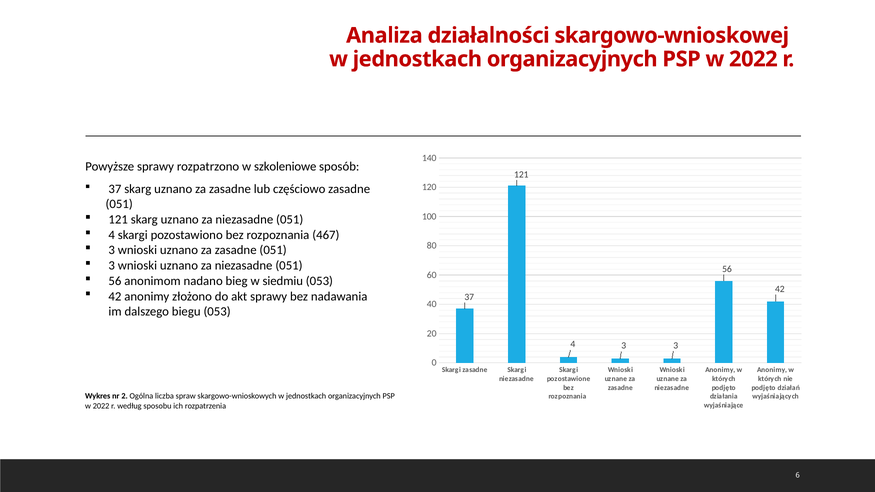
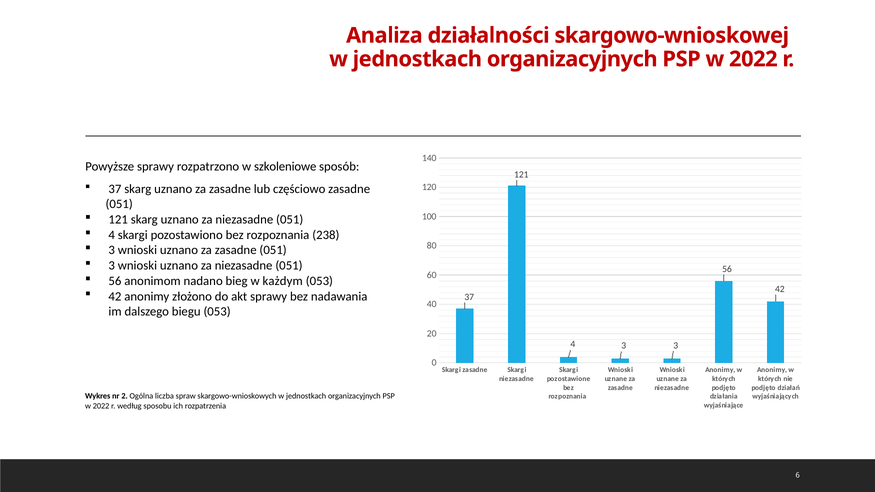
467: 467 -> 238 (326, 235)
siedmiu: siedmiu -> każdym (283, 281)
